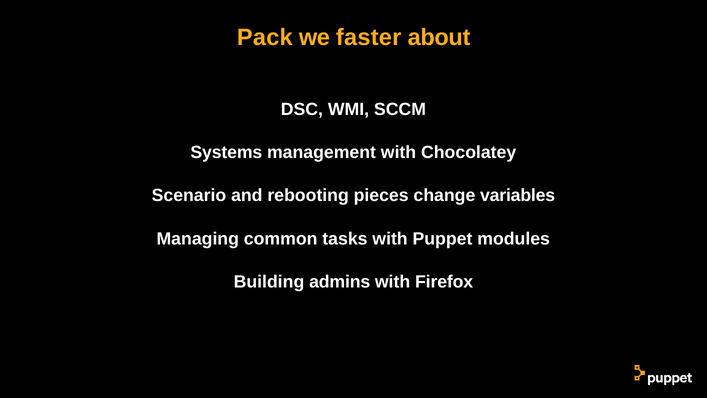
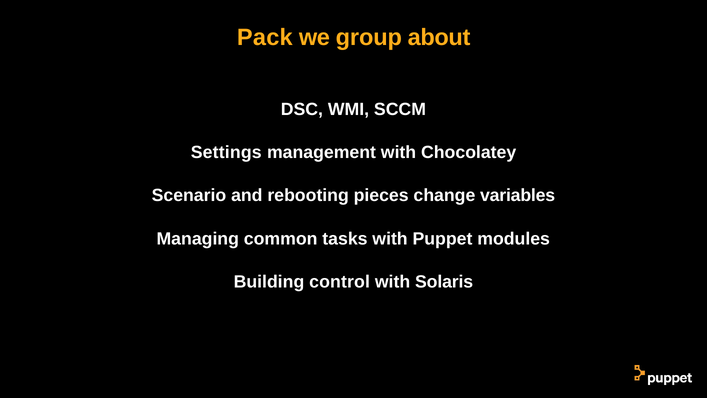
faster: faster -> group (369, 37)
Systems: Systems -> Settings (226, 152)
admins: admins -> control (340, 282)
Firefox: Firefox -> Solaris (444, 282)
